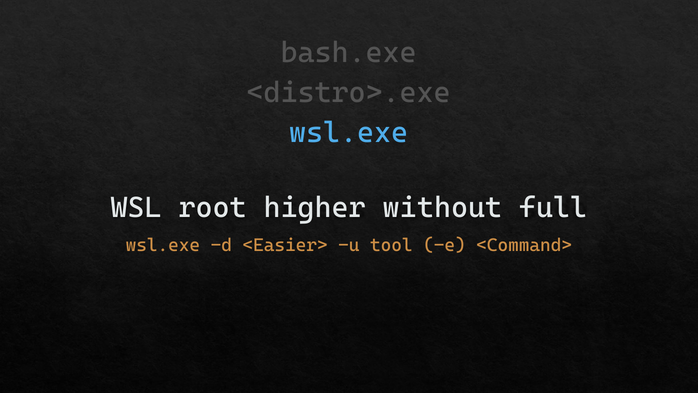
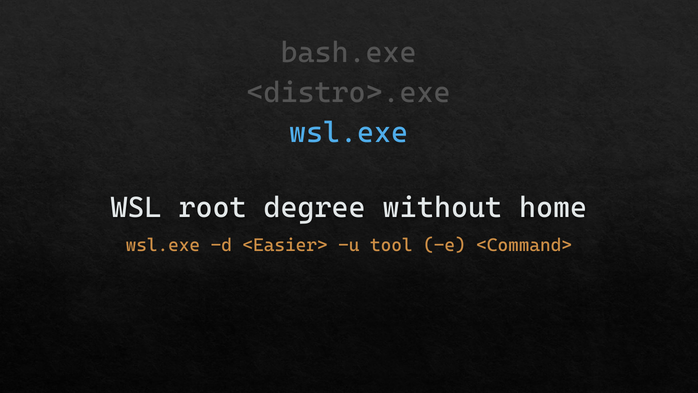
higher: higher -> degree (315, 208)
full: full -> home (553, 208)
